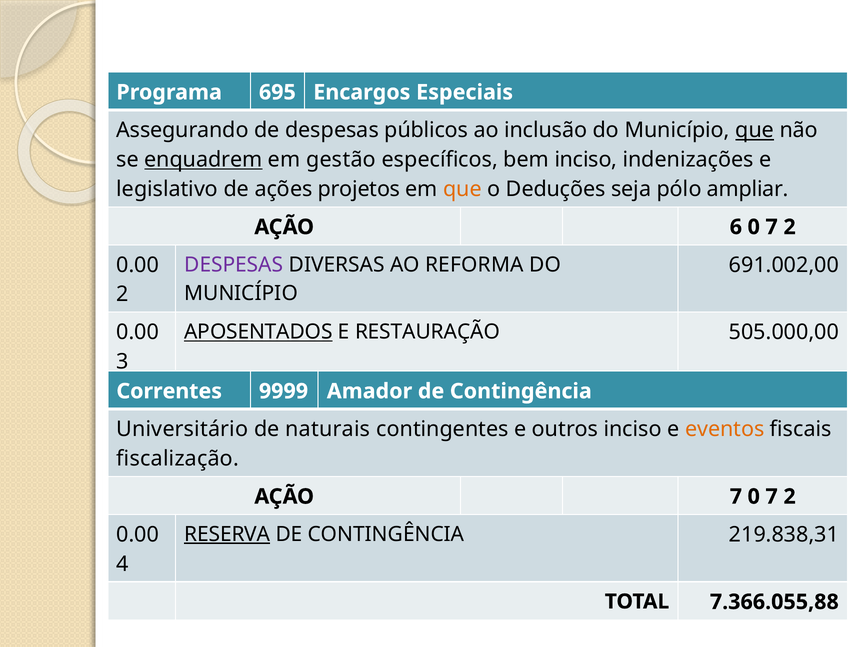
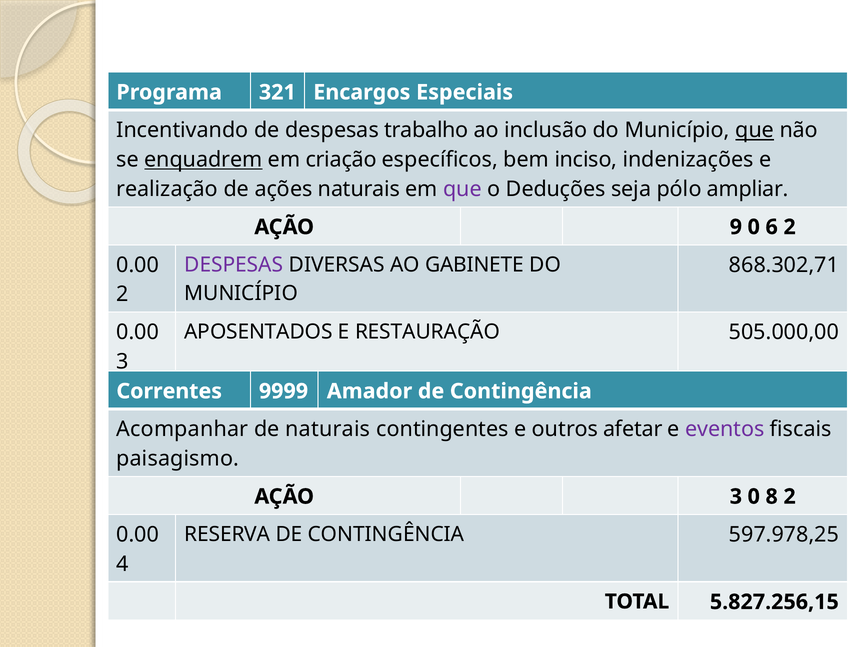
695: 695 -> 321 (277, 92)
Assegurando: Assegurando -> Incentivando (182, 130)
públicos: públicos -> trabalho (426, 130)
gestão: gestão -> criação (341, 160)
legislativo: legislativo -> realização (167, 189)
ações projetos: projetos -> naturais (359, 189)
que colour: orange -> purple (462, 189)
6: 6 -> 9 (736, 227)
7: 7 -> 6 (772, 227)
REFORMA: REFORMA -> GABINETE (475, 264)
691.002,00: 691.002,00 -> 868.302,71 (784, 265)
APOSENTADOS underline: present -> none (258, 332)
Universitário: Universitário -> Acompanhar (182, 429)
outros inciso: inciso -> afetar (633, 429)
eventos colour: orange -> purple (725, 429)
fiscalização: fiscalização -> paisagismo (178, 458)
AÇÃO 7: 7 -> 3 (736, 496)
7: 7 -> 8 (772, 496)
RESERVA underline: present -> none (227, 534)
219.838,31: 219.838,31 -> 597.978,25 (784, 534)
7.366.055,88: 7.366.055,88 -> 5.827.256,15 (774, 601)
